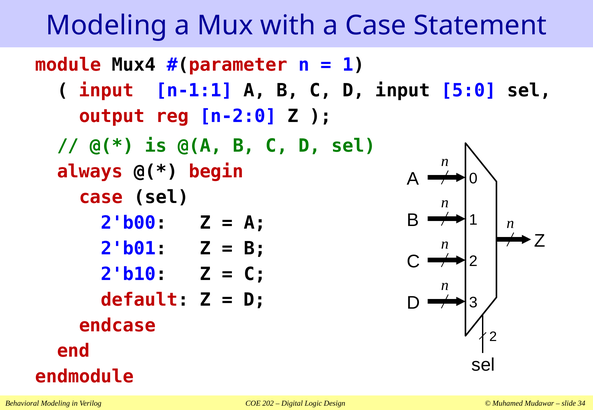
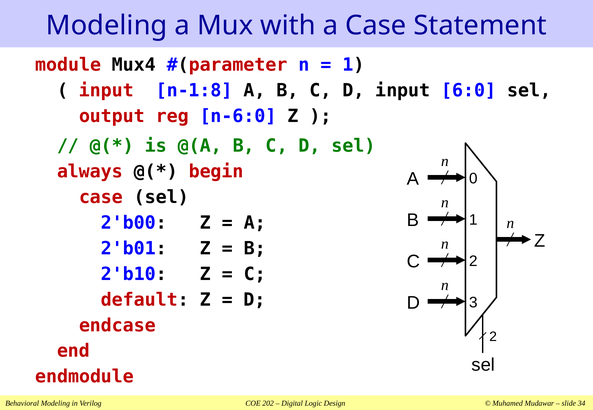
n-1:1: n-1:1 -> n-1:8 (194, 91)
5:0: 5:0 -> 6:0 (469, 91)
n-2:0: n-2:0 -> n-6:0 (238, 116)
